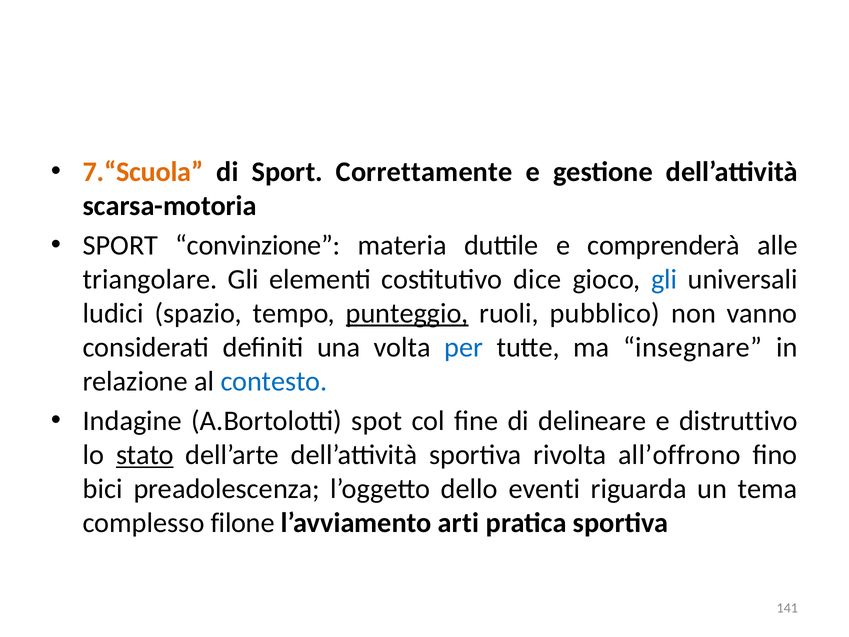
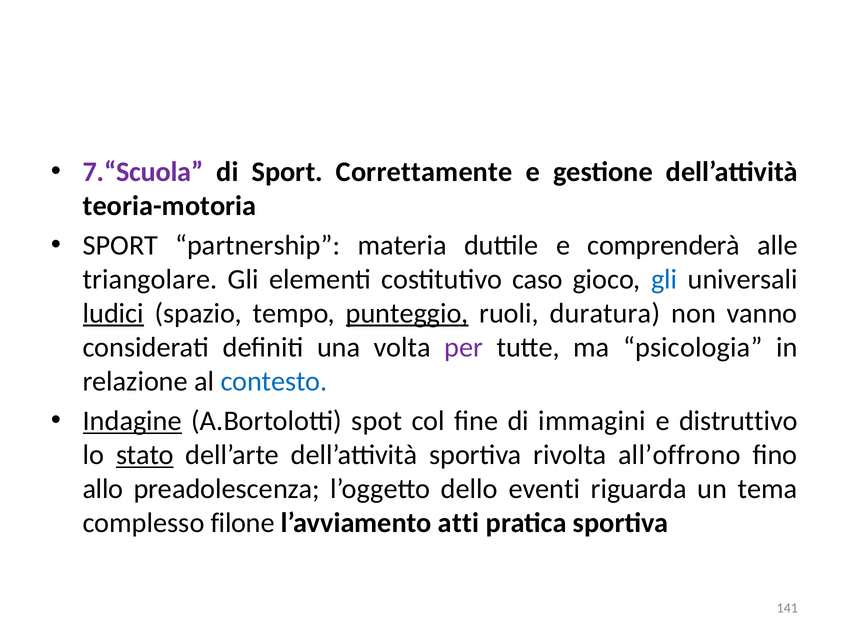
7.“Scuola colour: orange -> purple (143, 172)
scarsa-motoria: scarsa-motoria -> teoria-motoria (170, 206)
convinzione: convinzione -> partnership (258, 245)
dice: dice -> caso (538, 279)
ludici underline: none -> present (113, 313)
pubblico: pubblico -> duratura (605, 313)
per colour: blue -> purple (464, 347)
insegnare: insegnare -> psicologia (693, 347)
Indagine underline: none -> present (132, 421)
delineare: delineare -> immagini (592, 421)
bici: bici -> allo (103, 489)
arti: arti -> atti (458, 523)
